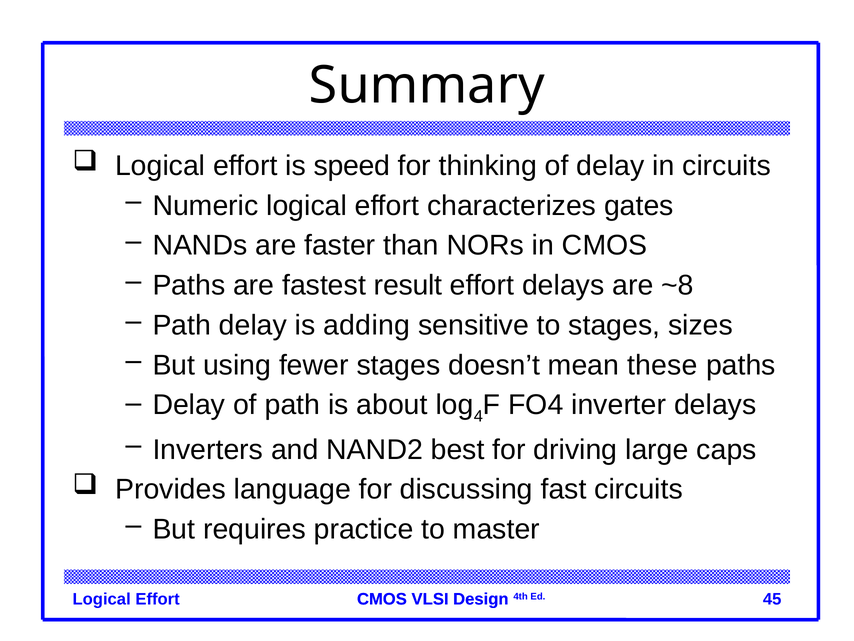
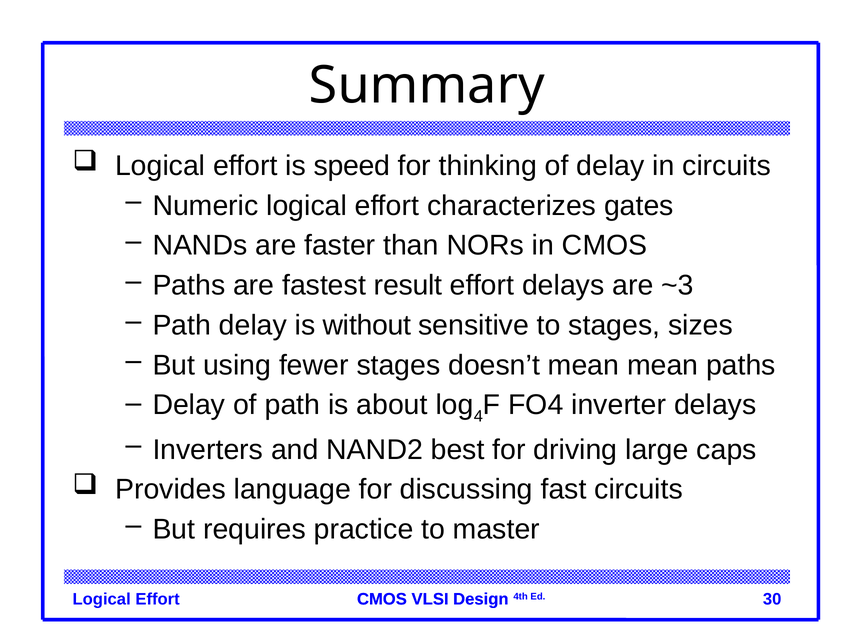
~8: ~8 -> ~3 (677, 285)
adding: adding -> without (367, 325)
mean these: these -> mean (663, 365)
45: 45 -> 30 (772, 599)
